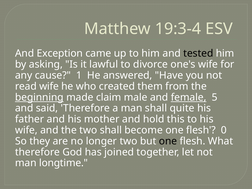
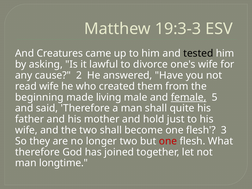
19:3-4: 19:3-4 -> 19:3-3 (178, 29)
Exception: Exception -> Creatures (60, 53)
1: 1 -> 2 (79, 75)
beginning underline: present -> none (39, 97)
claim: claim -> living (109, 97)
this: this -> just (176, 119)
0: 0 -> 3 (224, 130)
one colour: black -> red (168, 141)
